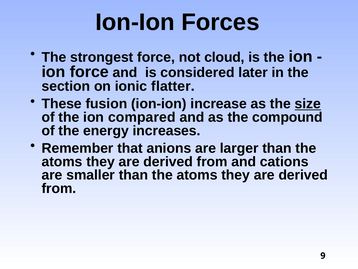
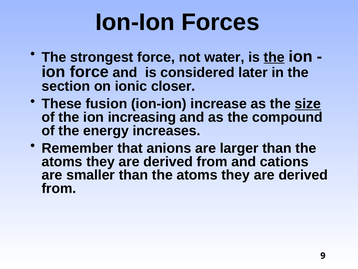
cloud: cloud -> water (224, 57)
the underline: none -> present (274, 57)
flatter: flatter -> closer (173, 86)
compared: compared -> increasing (142, 117)
